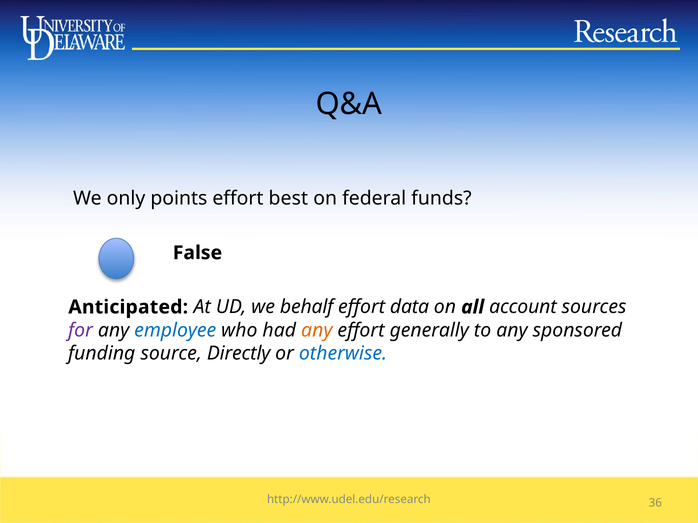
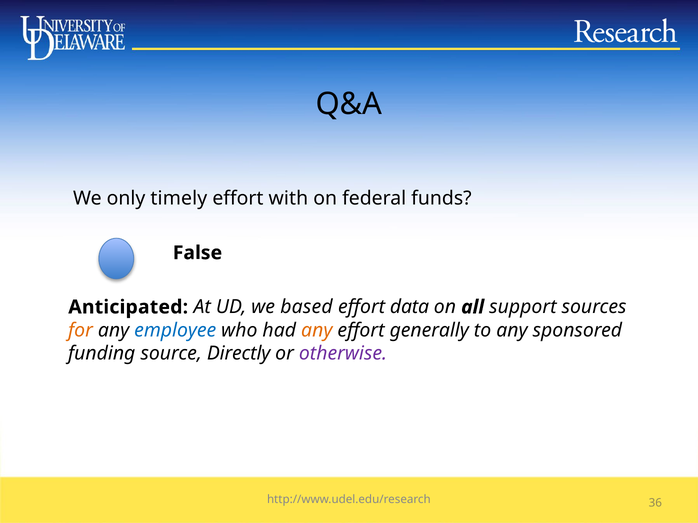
points: points -> timely (179, 199)
best: best -> with (288, 199)
behalf: behalf -> based (306, 307)
account: account -> support (523, 307)
for colour: purple -> orange (80, 331)
otherwise colour: blue -> purple (343, 354)
